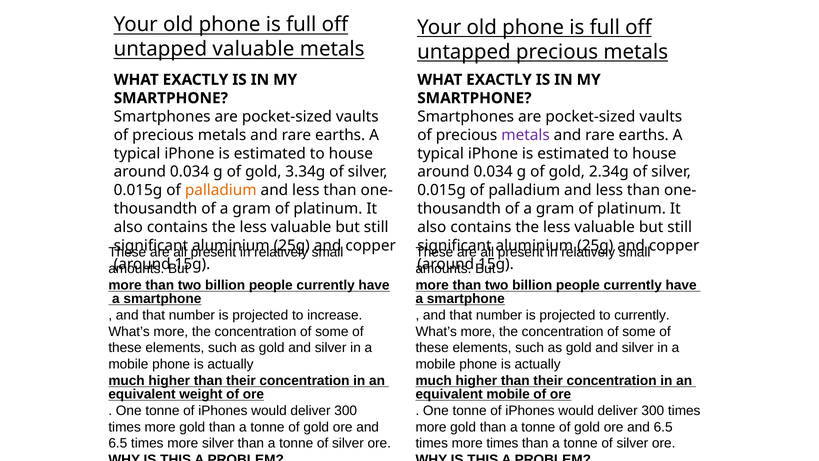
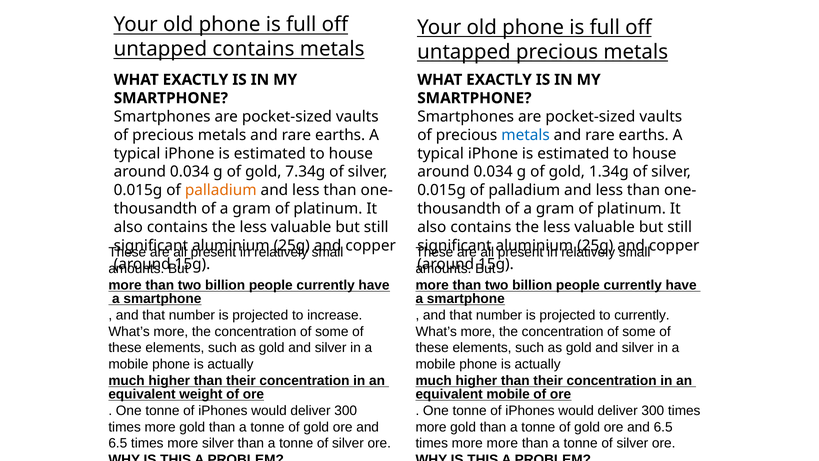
untapped valuable: valuable -> contains (253, 49)
metals colour: purple -> blue (526, 135)
3.34g: 3.34g -> 7.34g (305, 172)
2.34g: 2.34g -> 1.34g (609, 172)
more times: times -> more (502, 443)
